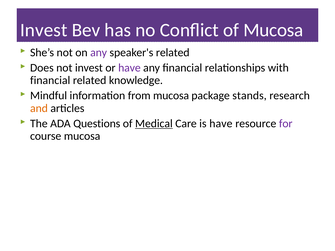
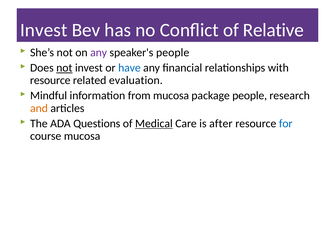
of Mucosa: Mucosa -> Relative (273, 30)
speaker's related: related -> people (173, 53)
not underline: none -> present (64, 68)
have colour: purple -> blue (129, 68)
financial: financial -> resource (50, 80)
knowledge: knowledge -> evaluation (136, 80)
package stands: stands -> people (250, 96)
is have: have -> after (221, 124)
for colour: purple -> blue (286, 124)
